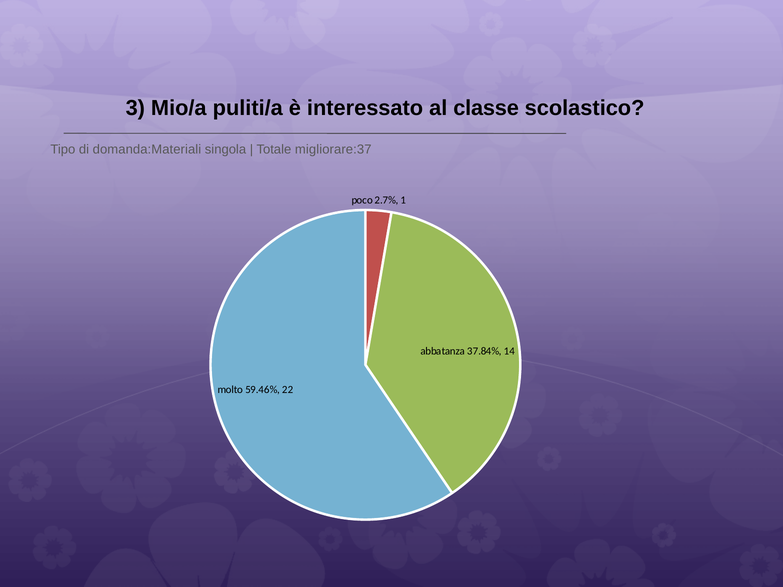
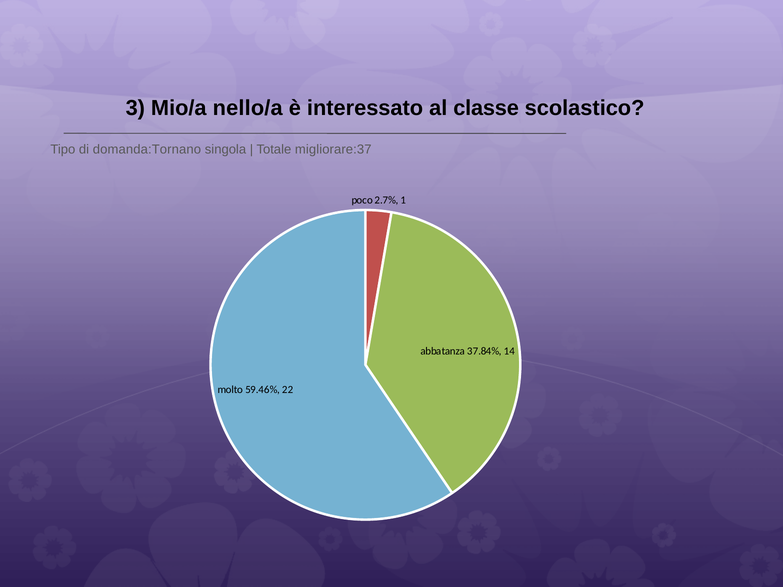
puliti/a: puliti/a -> nello/a (248, 108)
domanda:Materiali: domanda:Materiali -> domanda:Tornano (147, 150)
